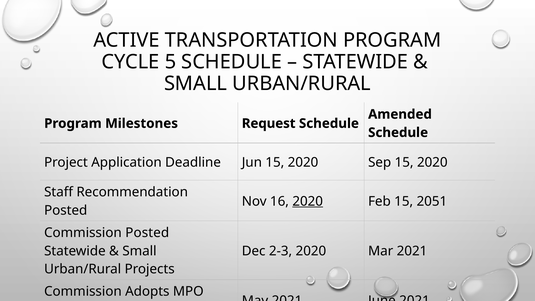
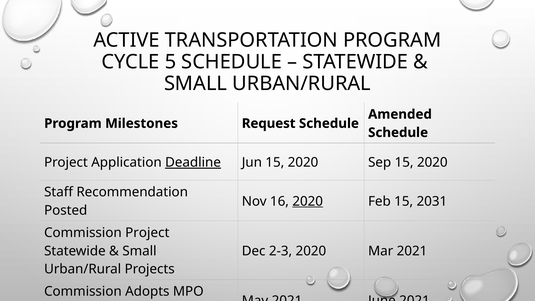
Deadline underline: none -> present (193, 162)
2051: 2051 -> 2031 (432, 201)
Commission Posted: Posted -> Project (147, 233)
